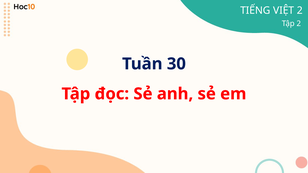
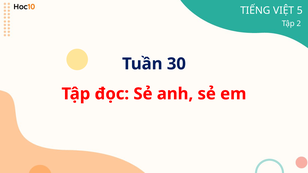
VIỆT 2: 2 -> 5 (300, 11)
